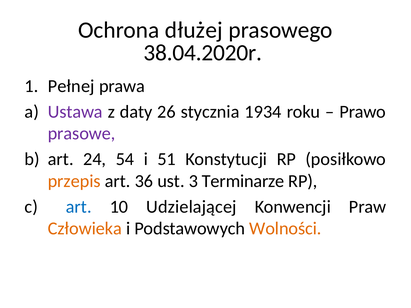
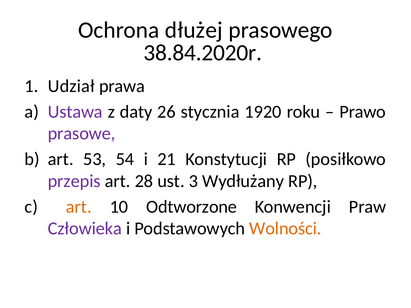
38.04.2020r: 38.04.2020r -> 38.84.2020r (203, 53)
Pełnej: Pełnej -> Udział (71, 86)
1934: 1934 -> 1920 (263, 112)
24: 24 -> 53 (95, 159)
51: 51 -> 21 (167, 159)
przepis colour: orange -> purple (74, 181)
36: 36 -> 28 (144, 181)
Terminarze: Terminarze -> Wydłużany (243, 181)
art colour: blue -> orange (79, 207)
Udzielającej: Udzielającej -> Odtworzone (192, 207)
Człowieka colour: orange -> purple (85, 229)
